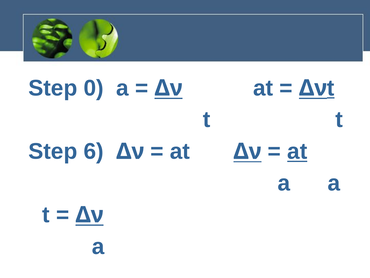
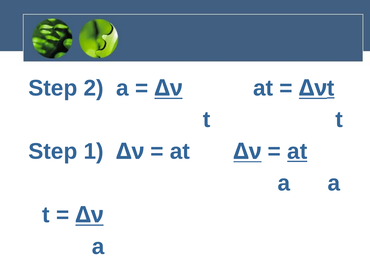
0: 0 -> 2 (94, 88)
6: 6 -> 1 (94, 151)
